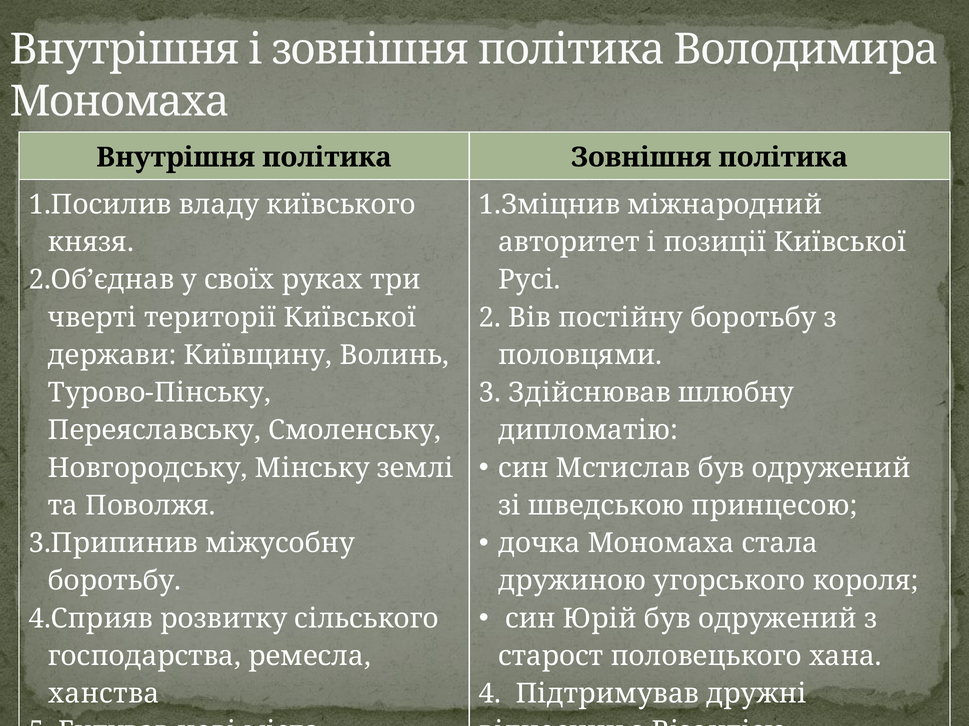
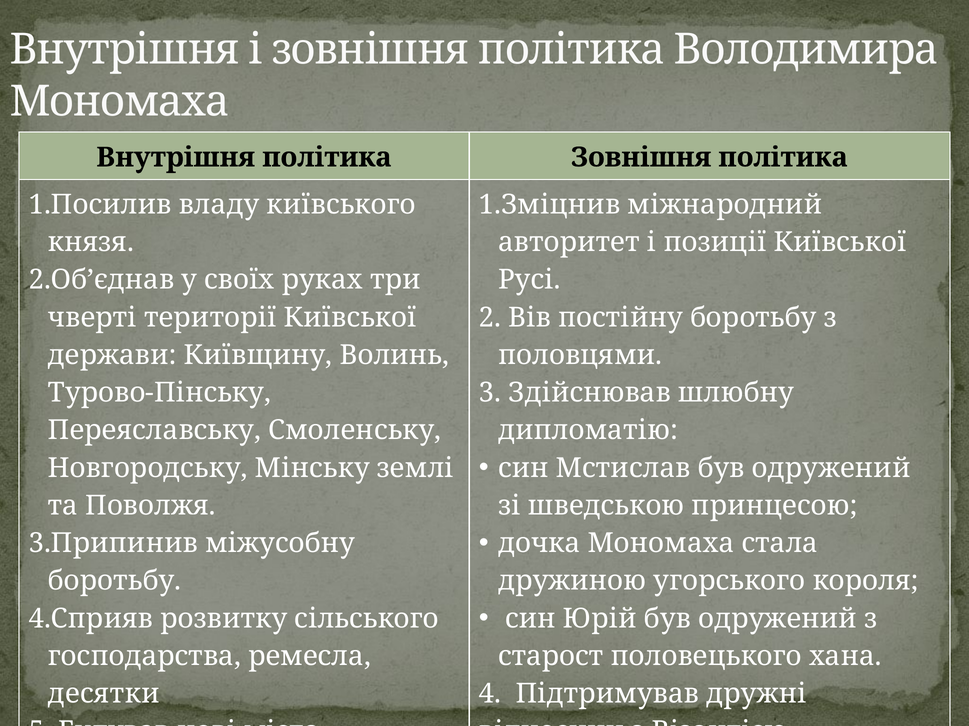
ханства: ханства -> десятки (104, 694)
